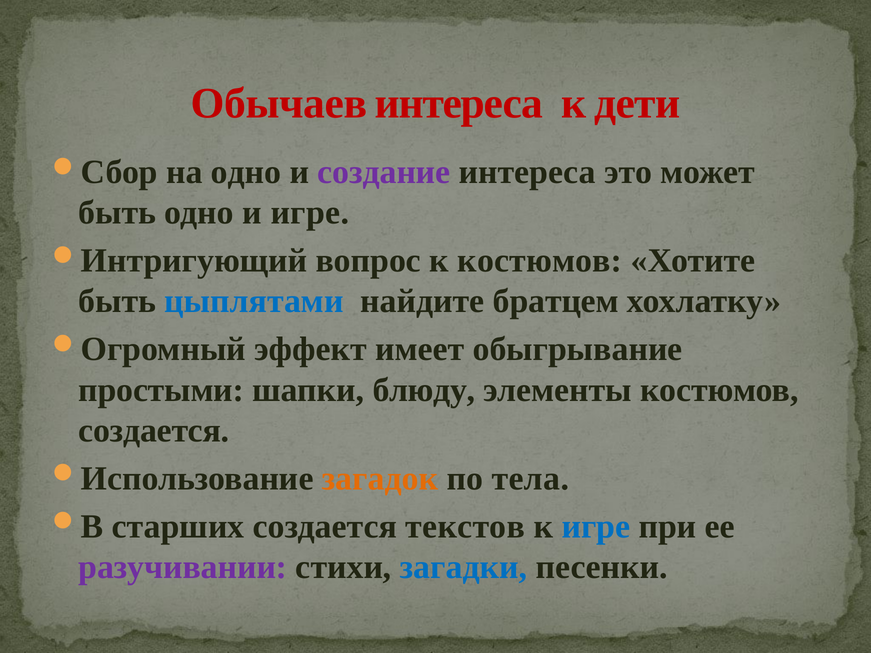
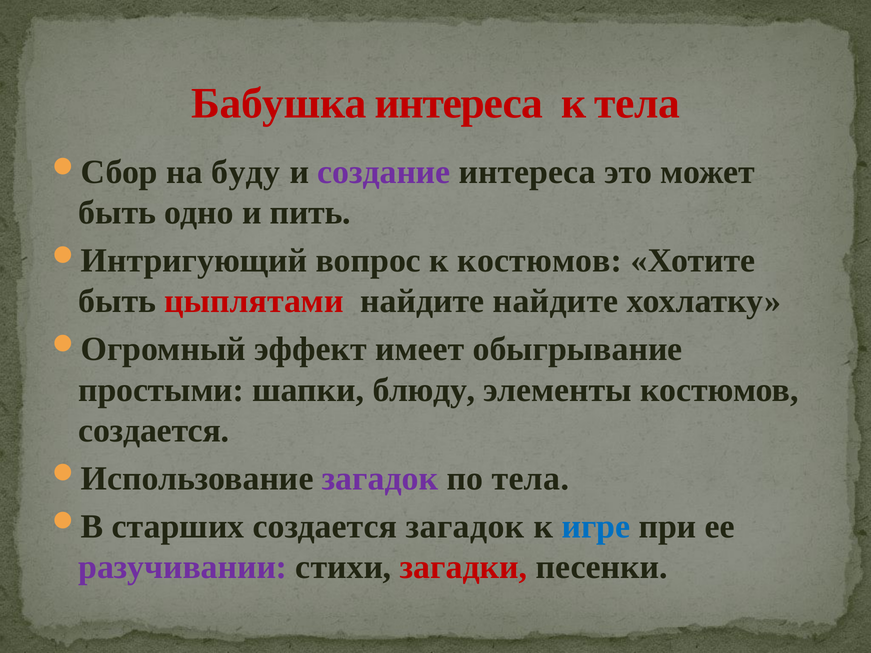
Обычаев: Обычаев -> Бабушка (279, 103)
к дети: дети -> тела (637, 103)
на одно: одно -> буду (246, 172)
и игре: игре -> пить (310, 213)
цыплятами colour: blue -> red (254, 301)
найдите братцем: братцем -> найдите (556, 301)
загадок colour: orange -> purple (380, 479)
создается текстов: текстов -> загадок (465, 527)
загадки colour: blue -> red (464, 567)
